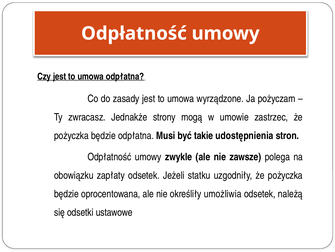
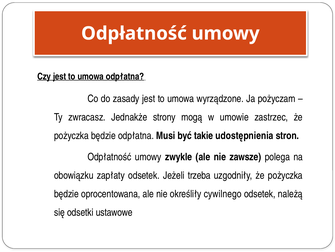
statku: statku -> trzeba (199, 175)
umożliwia: umożliwia -> cywilnego (223, 193)
